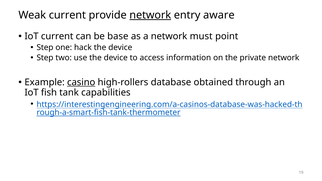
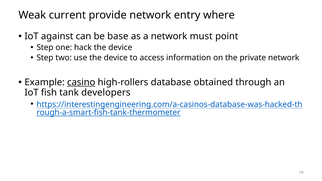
network underline: present -> none (150, 15)
aware: aware -> where (219, 15)
IoT current: current -> against (57, 36)
capabilities: capabilities -> developers (106, 92)
